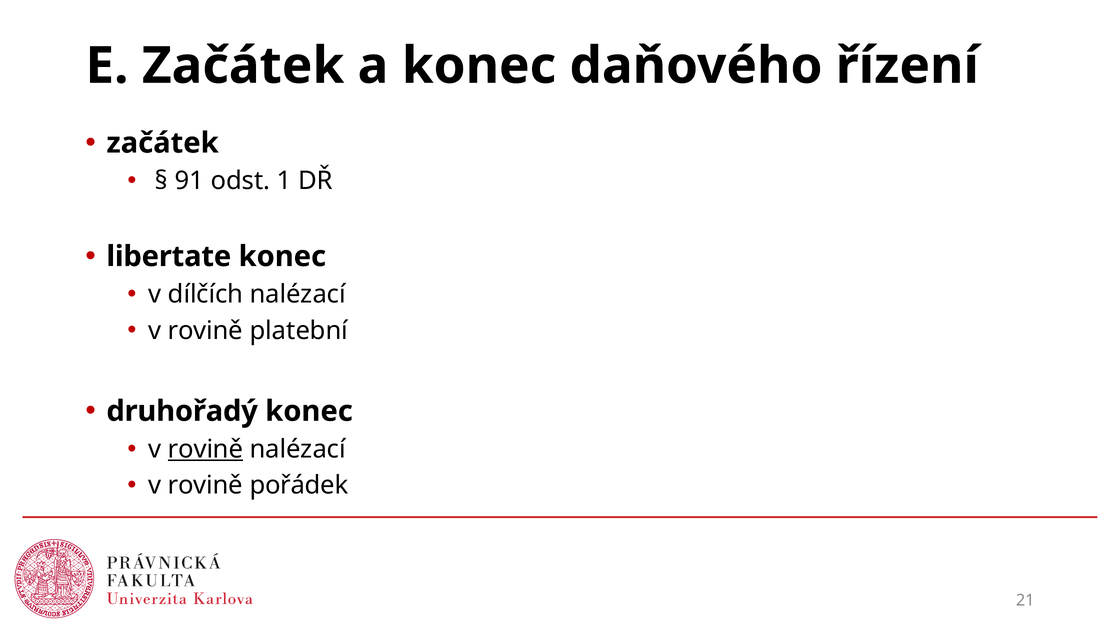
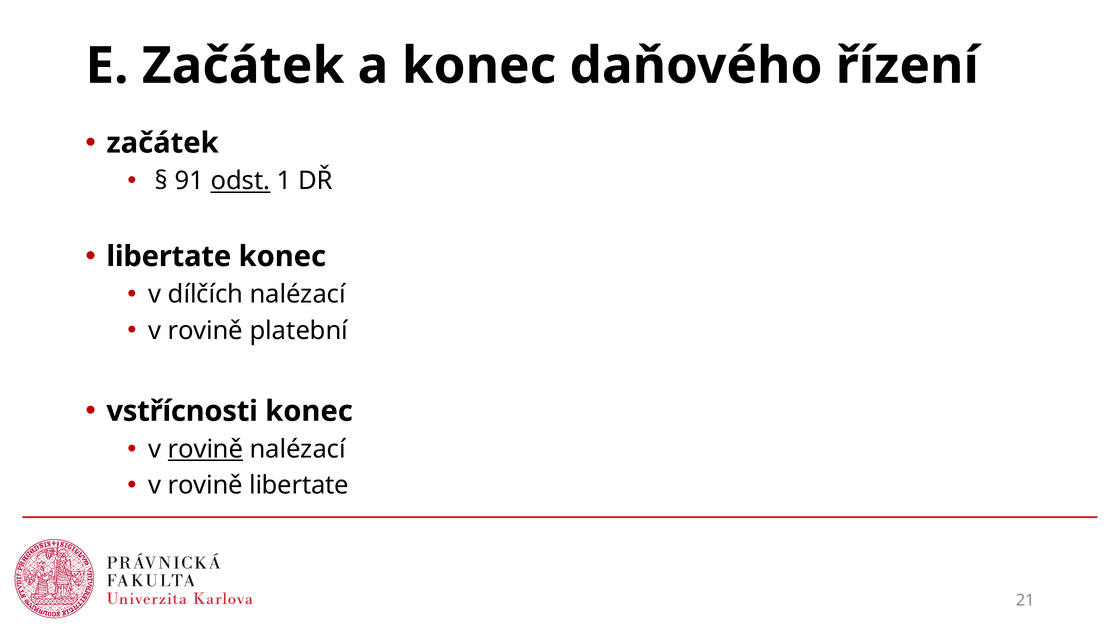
odst underline: none -> present (240, 181)
druhořadý: druhořadý -> vstřícnosti (182, 411)
rovině pořádek: pořádek -> libertate (299, 485)
